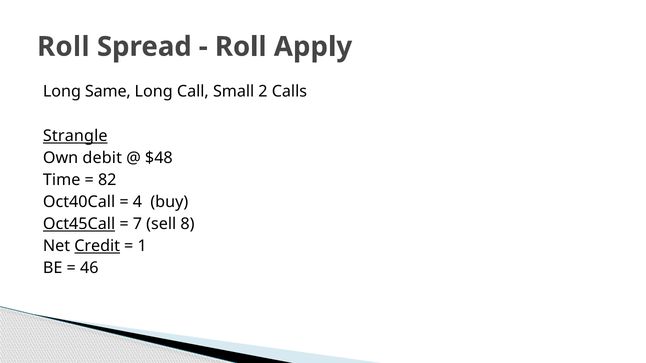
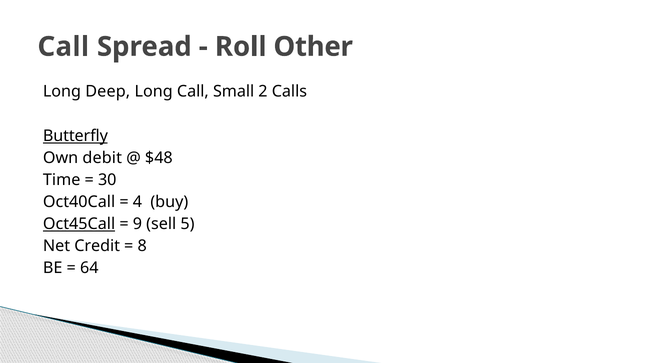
Roll: Roll -> Call (63, 47)
Apply: Apply -> Other (313, 47)
Same: Same -> Deep (108, 92)
Strangle: Strangle -> Butterfly (75, 136)
82: 82 -> 30 (107, 180)
7: 7 -> 9 (137, 224)
8: 8 -> 5 (187, 224)
Credit underline: present -> none (97, 246)
1: 1 -> 8 (142, 246)
46: 46 -> 64 (89, 268)
